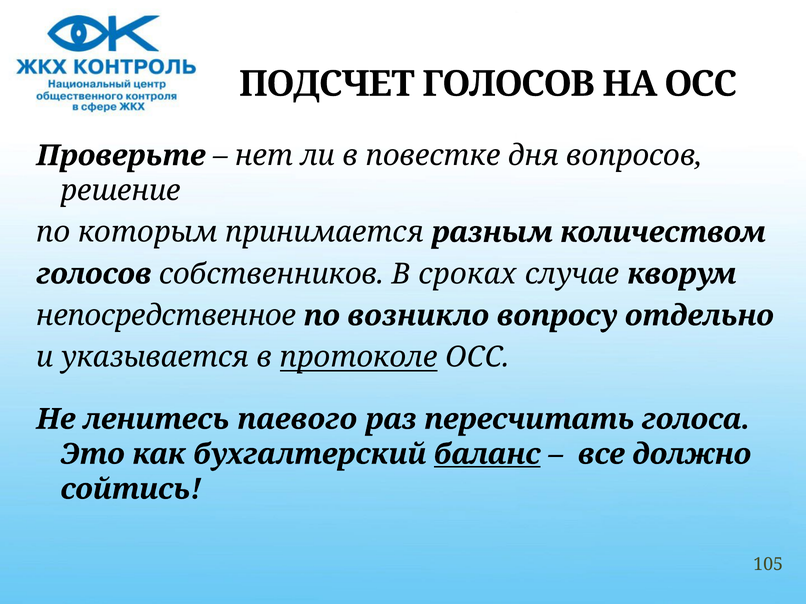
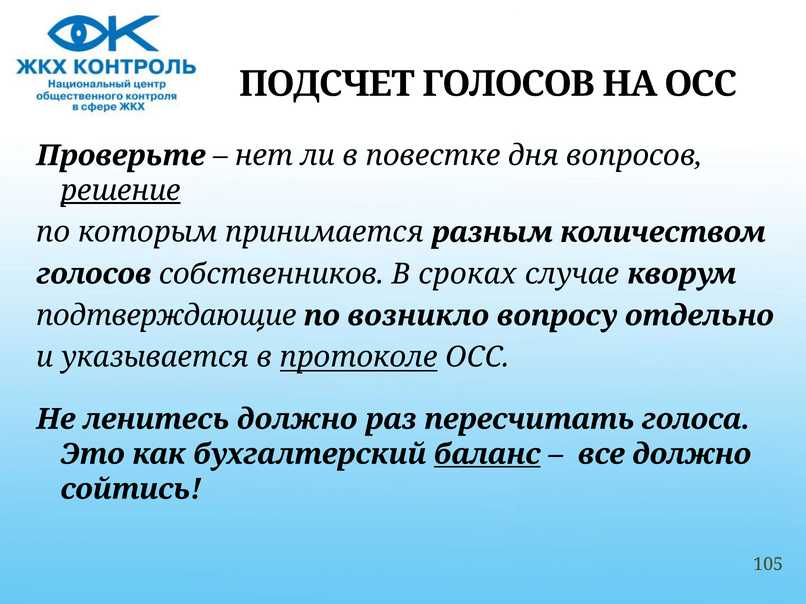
решение underline: none -> present (121, 191)
непосредственное: непосредственное -> подтверждающие (166, 316)
ленитесь паевого: паевого -> должно (297, 420)
